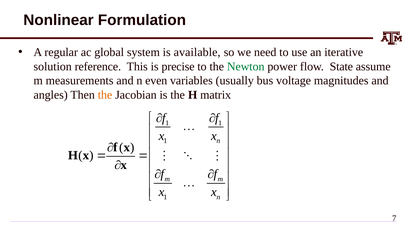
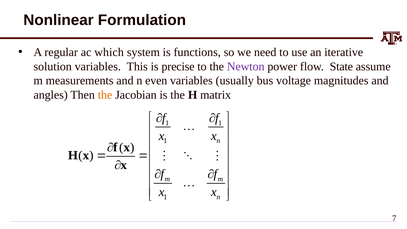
global: global -> which (109, 52)
available: available -> functions (197, 52)
solution reference: reference -> variables (98, 66)
Newton colour: green -> purple (246, 66)
